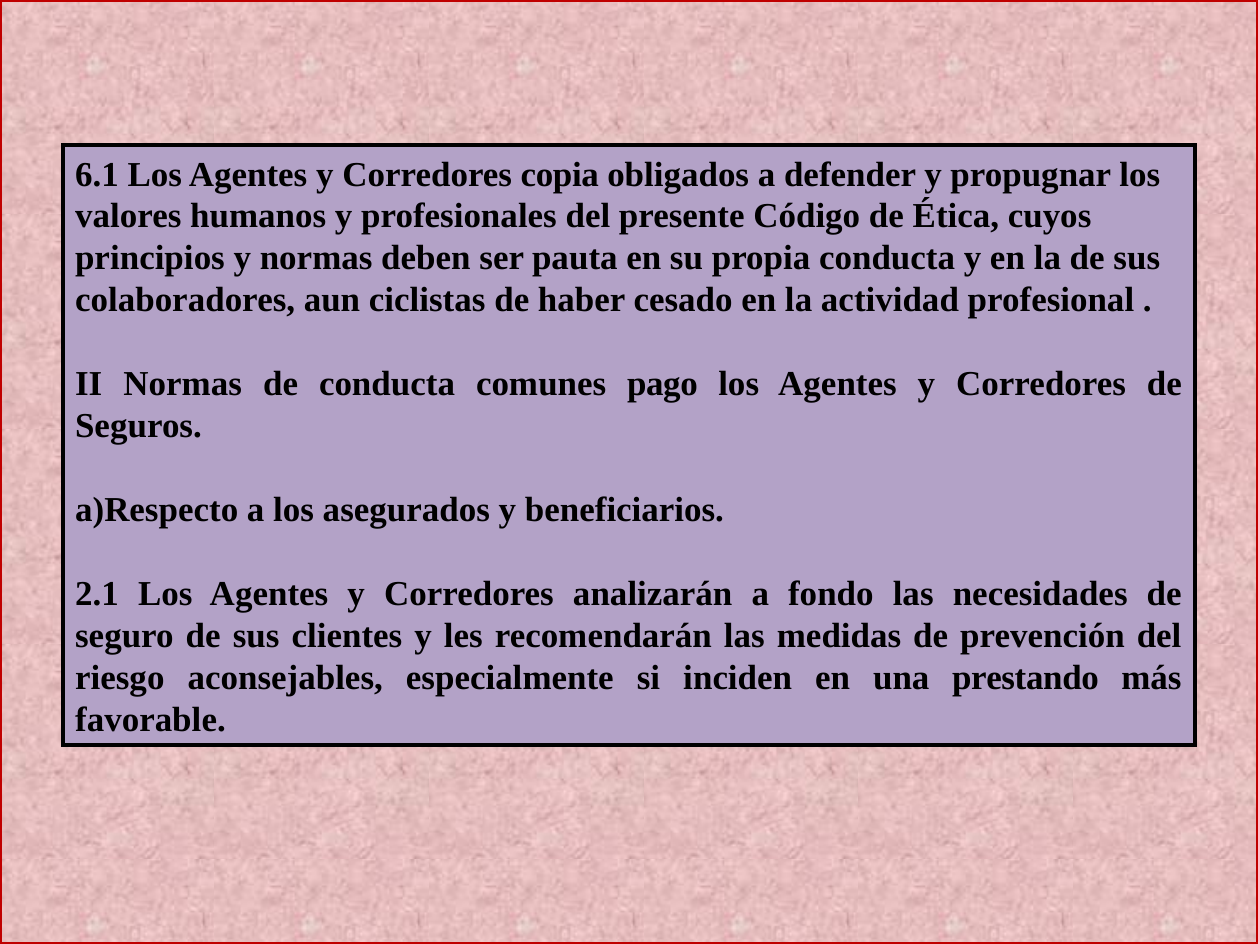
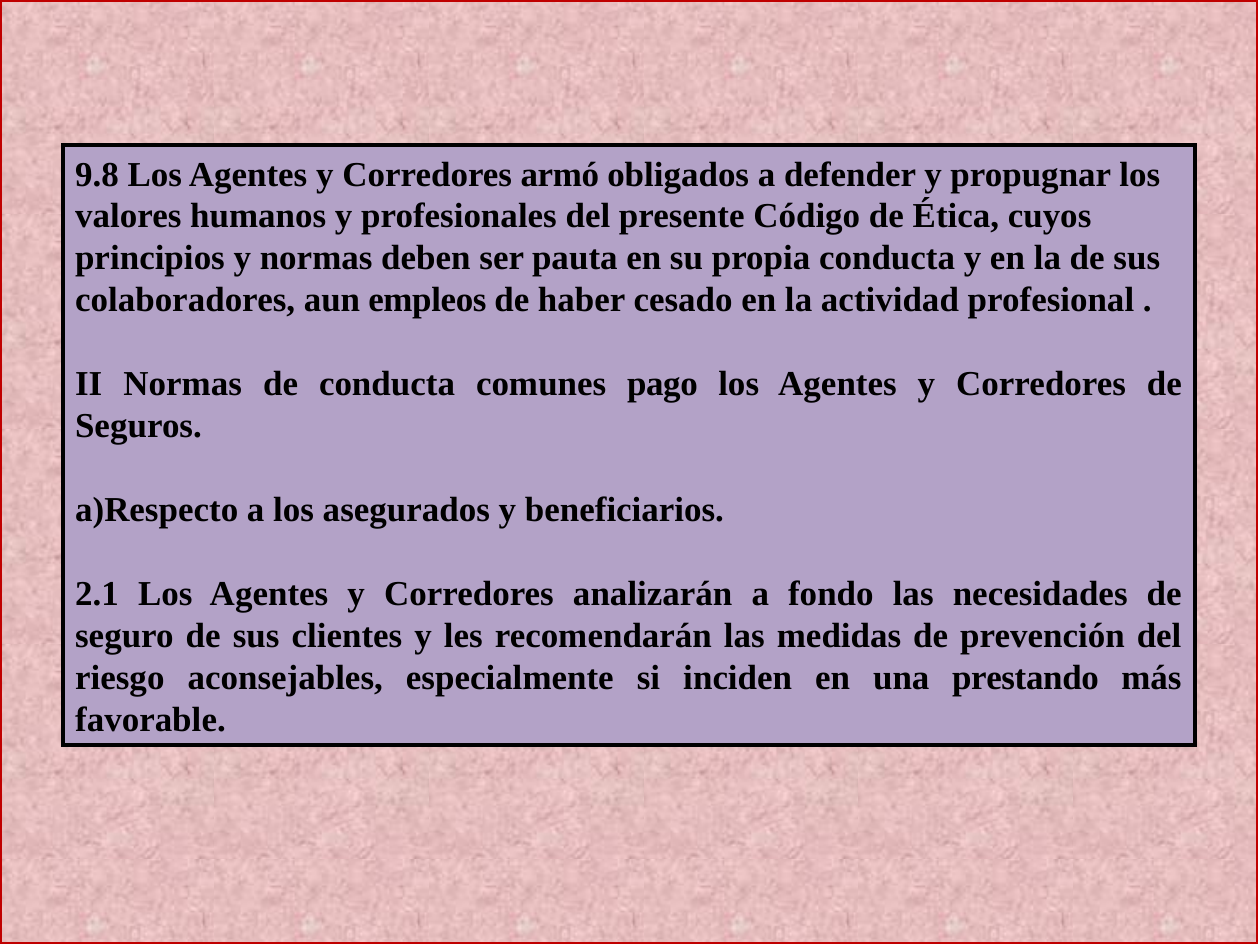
6.1: 6.1 -> 9.8 (97, 174)
copia: copia -> armó (560, 174)
ciclistas: ciclistas -> empleos (427, 300)
